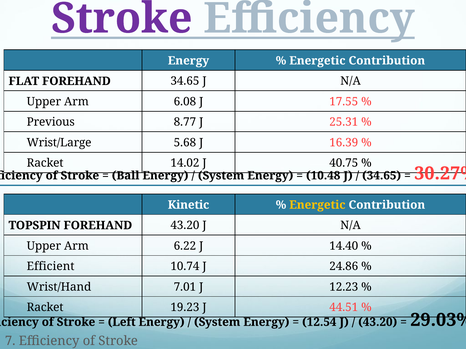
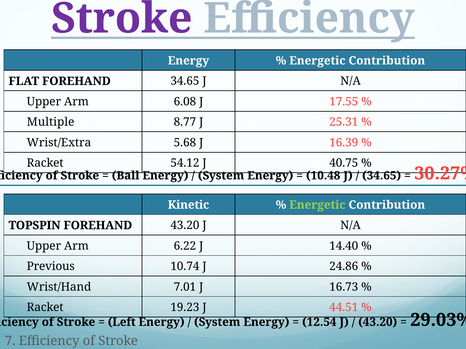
Previous: Previous -> Multiple (51, 122)
Wrist/Large: Wrist/Large -> Wrist/Extra (59, 143)
14.02: 14.02 -> 54.12 (185, 163)
Energetic colour: yellow -> light green (317, 205)
Efficient: Efficient -> Previous (51, 267)
12.23: 12.23 -> 16.73 (344, 287)
